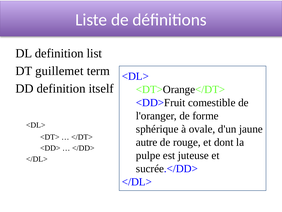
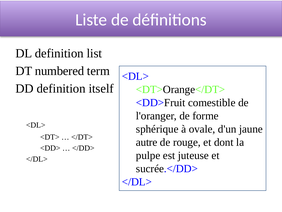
guillemet: guillemet -> numbered (60, 71)
